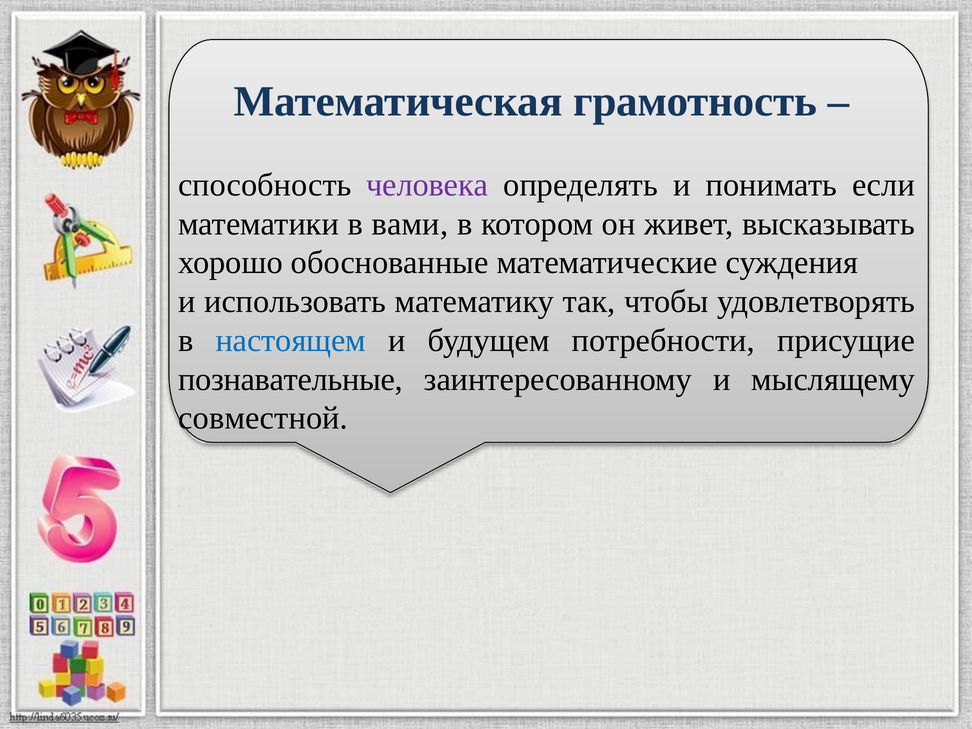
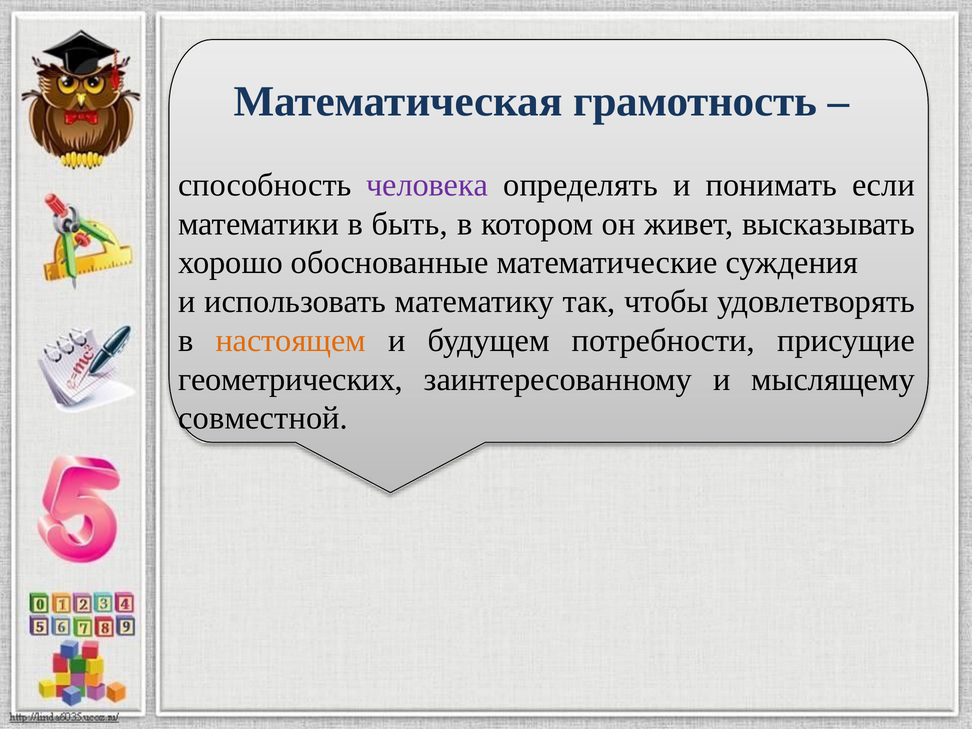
вами: вами -> быть (410, 224)
настоящем colour: blue -> orange (291, 340)
познавательные: познавательные -> геометрических (291, 379)
